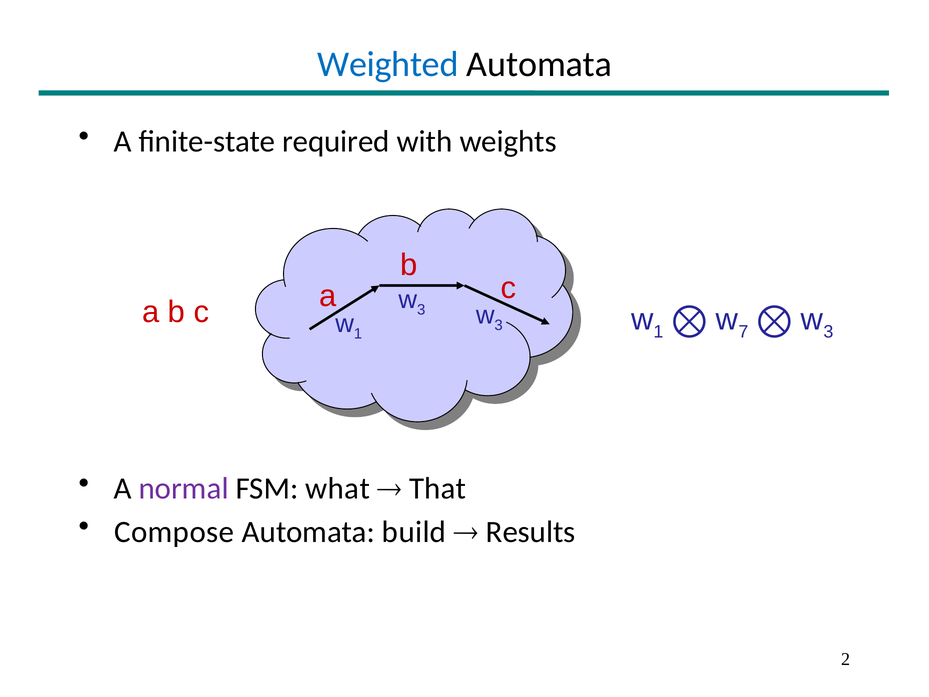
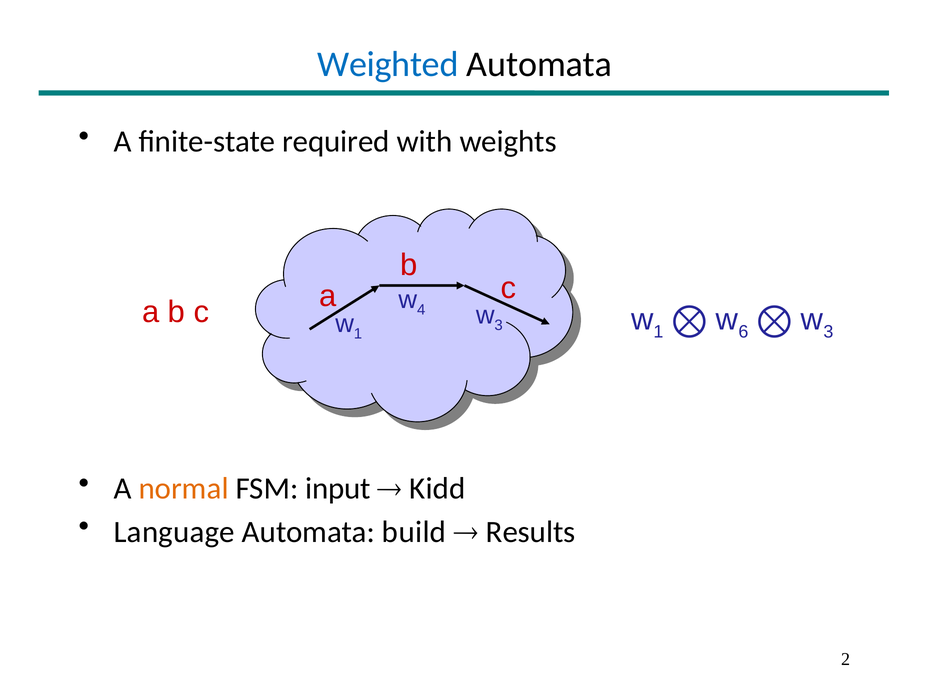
3: 3 -> 4 (421, 310)
7: 7 -> 6 (743, 332)
normal colour: purple -> orange (184, 488)
what: what -> input (338, 488)
That: That -> Kidd (438, 488)
Compose: Compose -> Language (174, 532)
